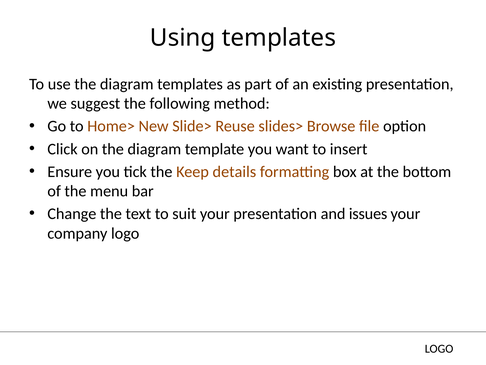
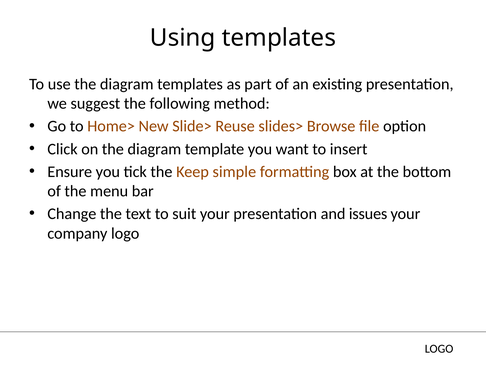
details: details -> simple (234, 171)
